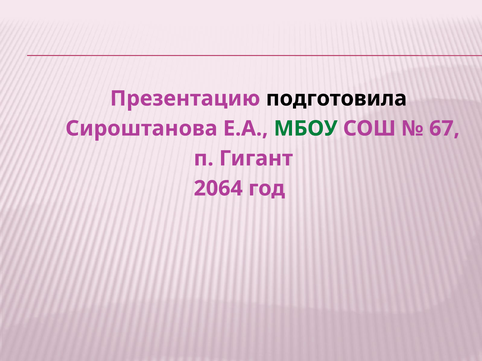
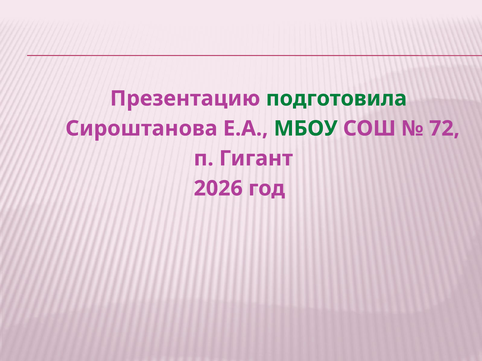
подготовила colour: black -> green (336, 99)
67: 67 -> 72 (444, 129)
2064: 2064 -> 2026 (218, 189)
